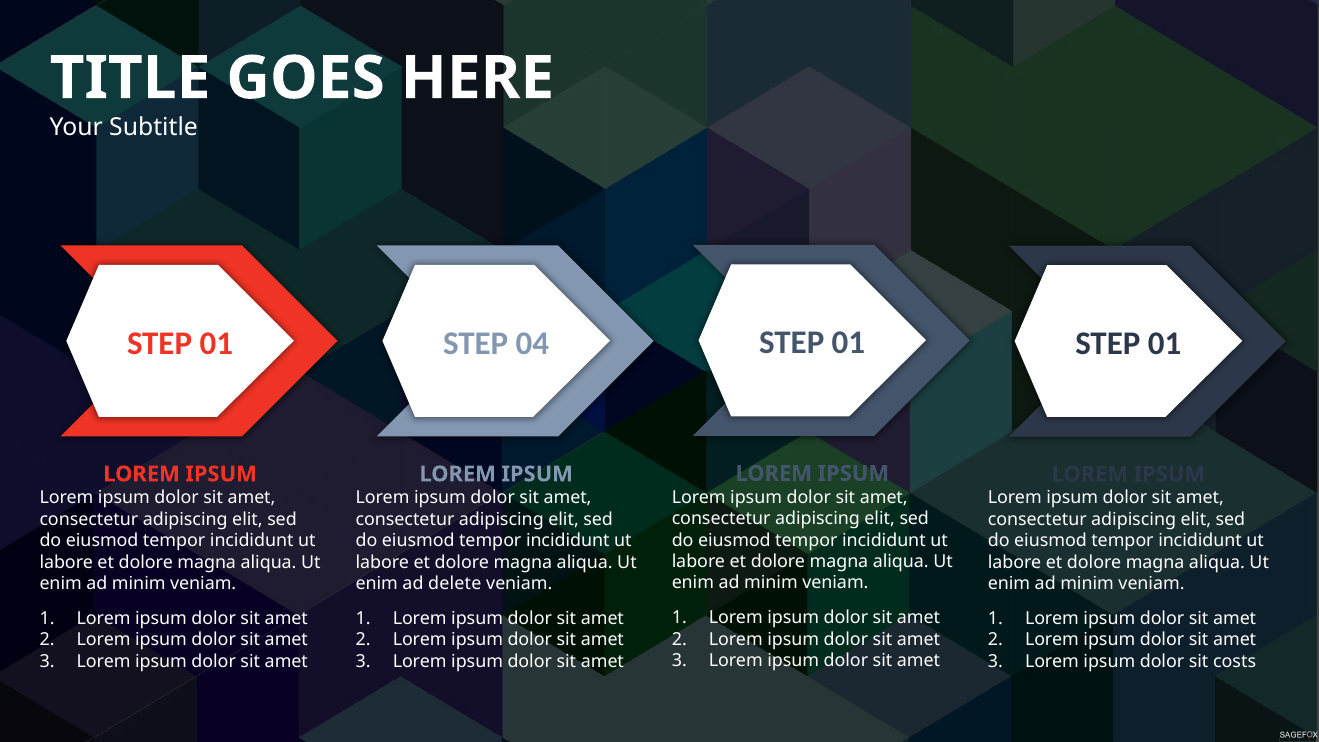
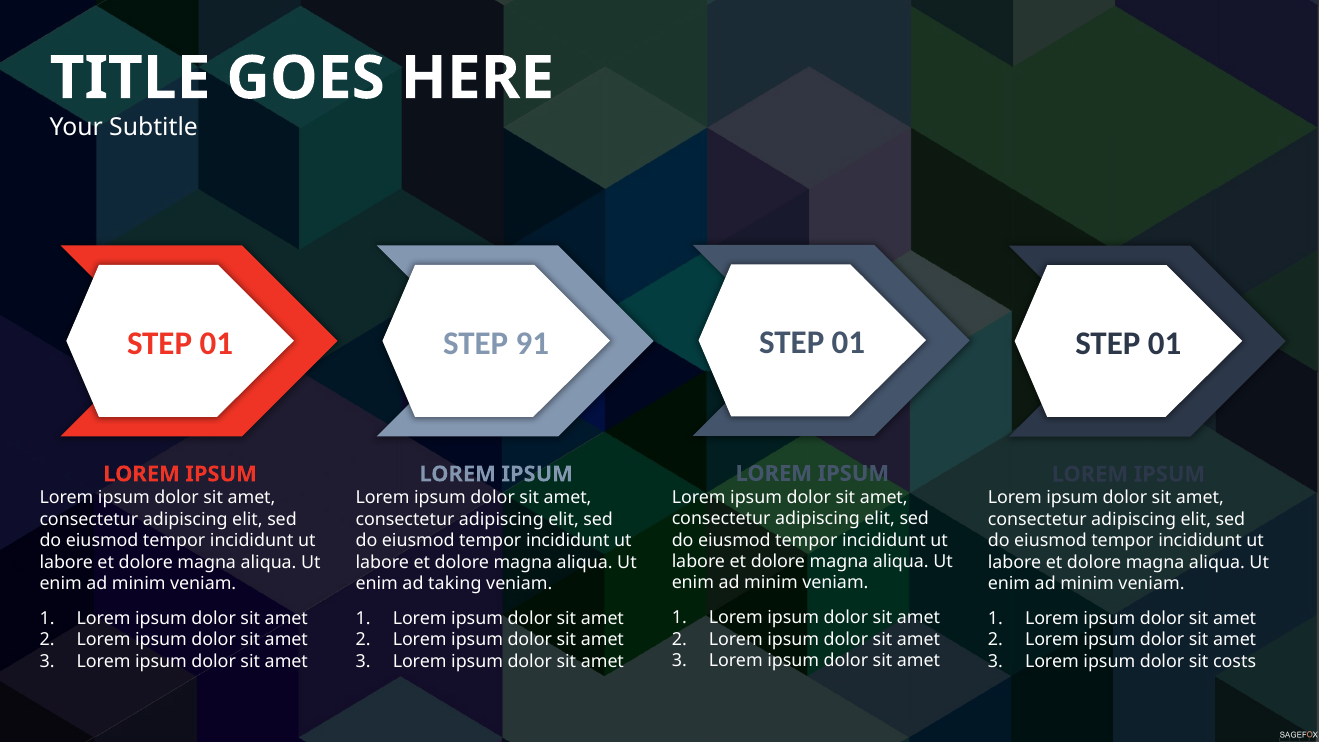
04: 04 -> 91 (532, 343)
delete: delete -> taking (455, 584)
